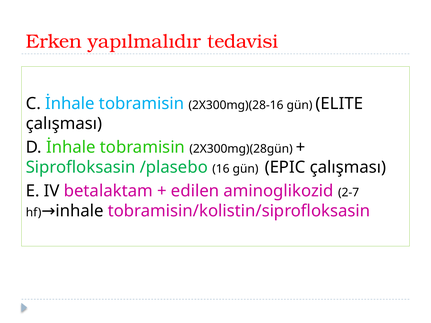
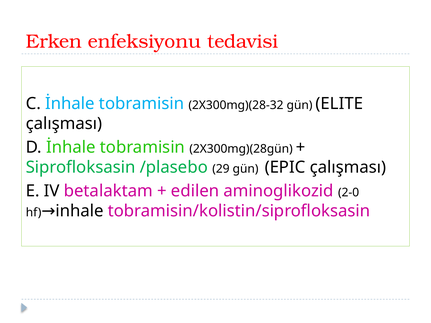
yapılmalıdır: yapılmalıdır -> enfeksiyonu (144, 42)
2X300mg)(28-16: 2X300mg)(28-16 -> 2X300mg)(28-32 (236, 105)
16: 16 -> 29 (221, 169)
2-7: 2-7 -> 2-0 (349, 193)
